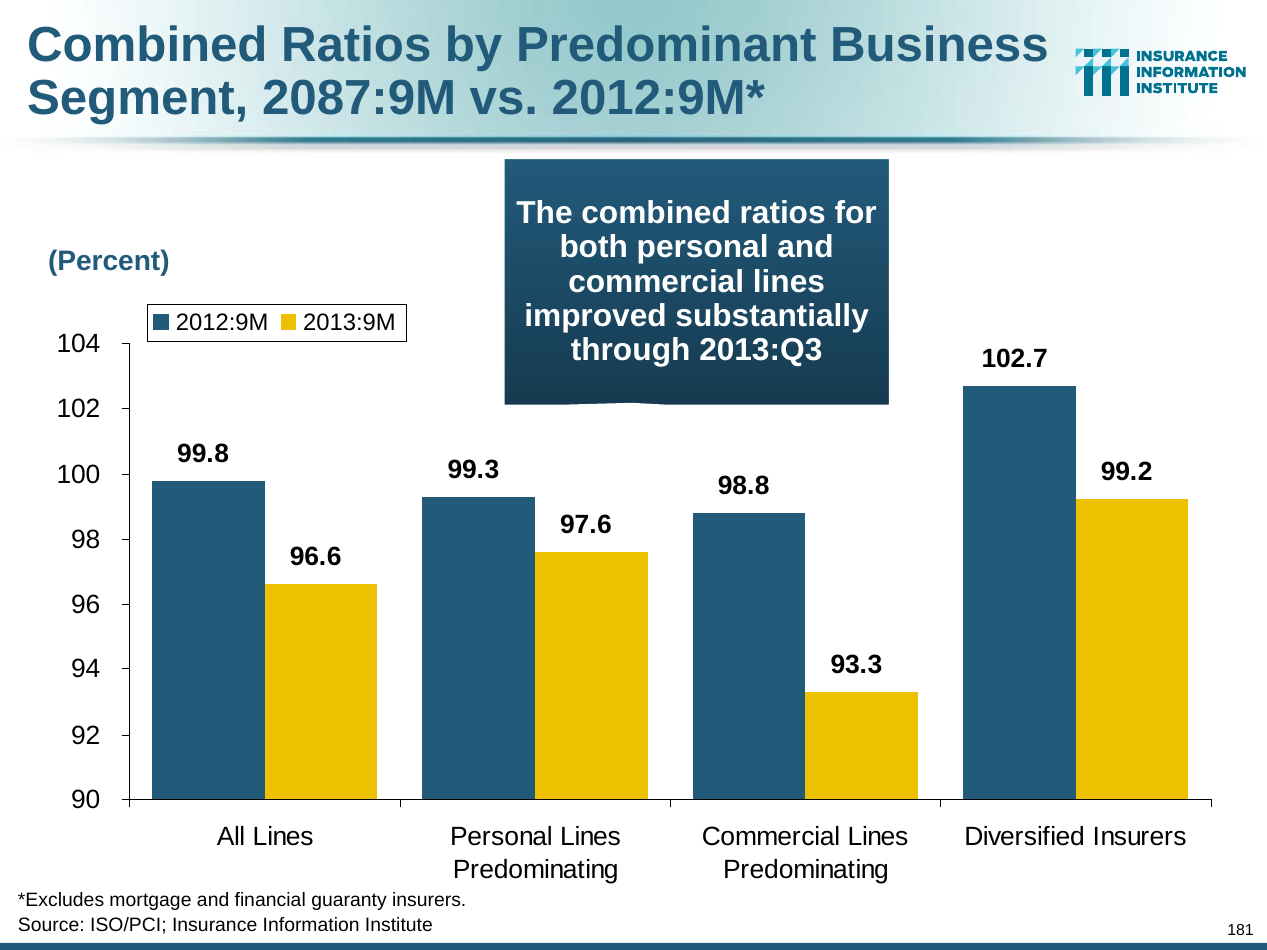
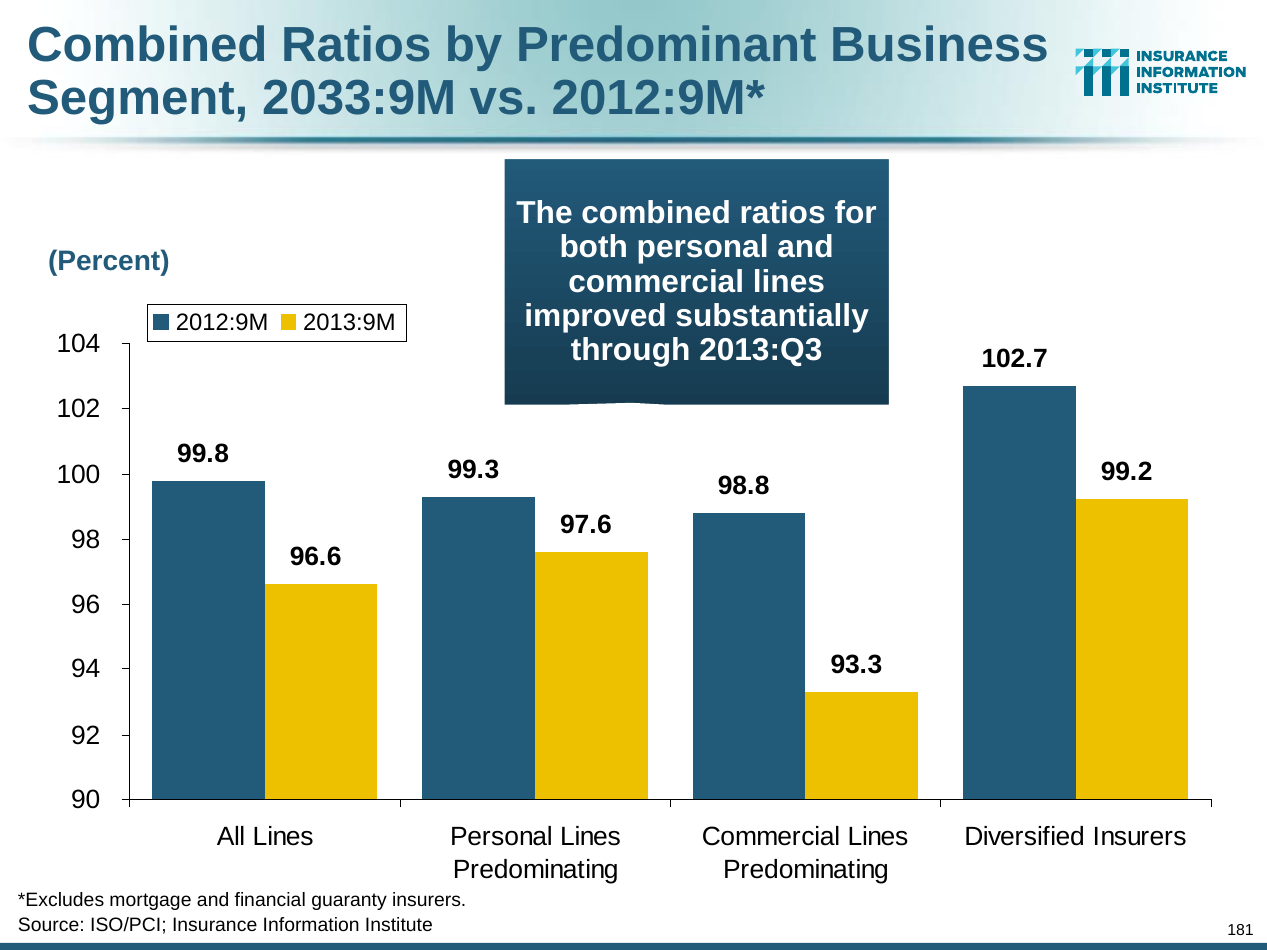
2087:9M: 2087:9M -> 2033:9M (359, 98)
